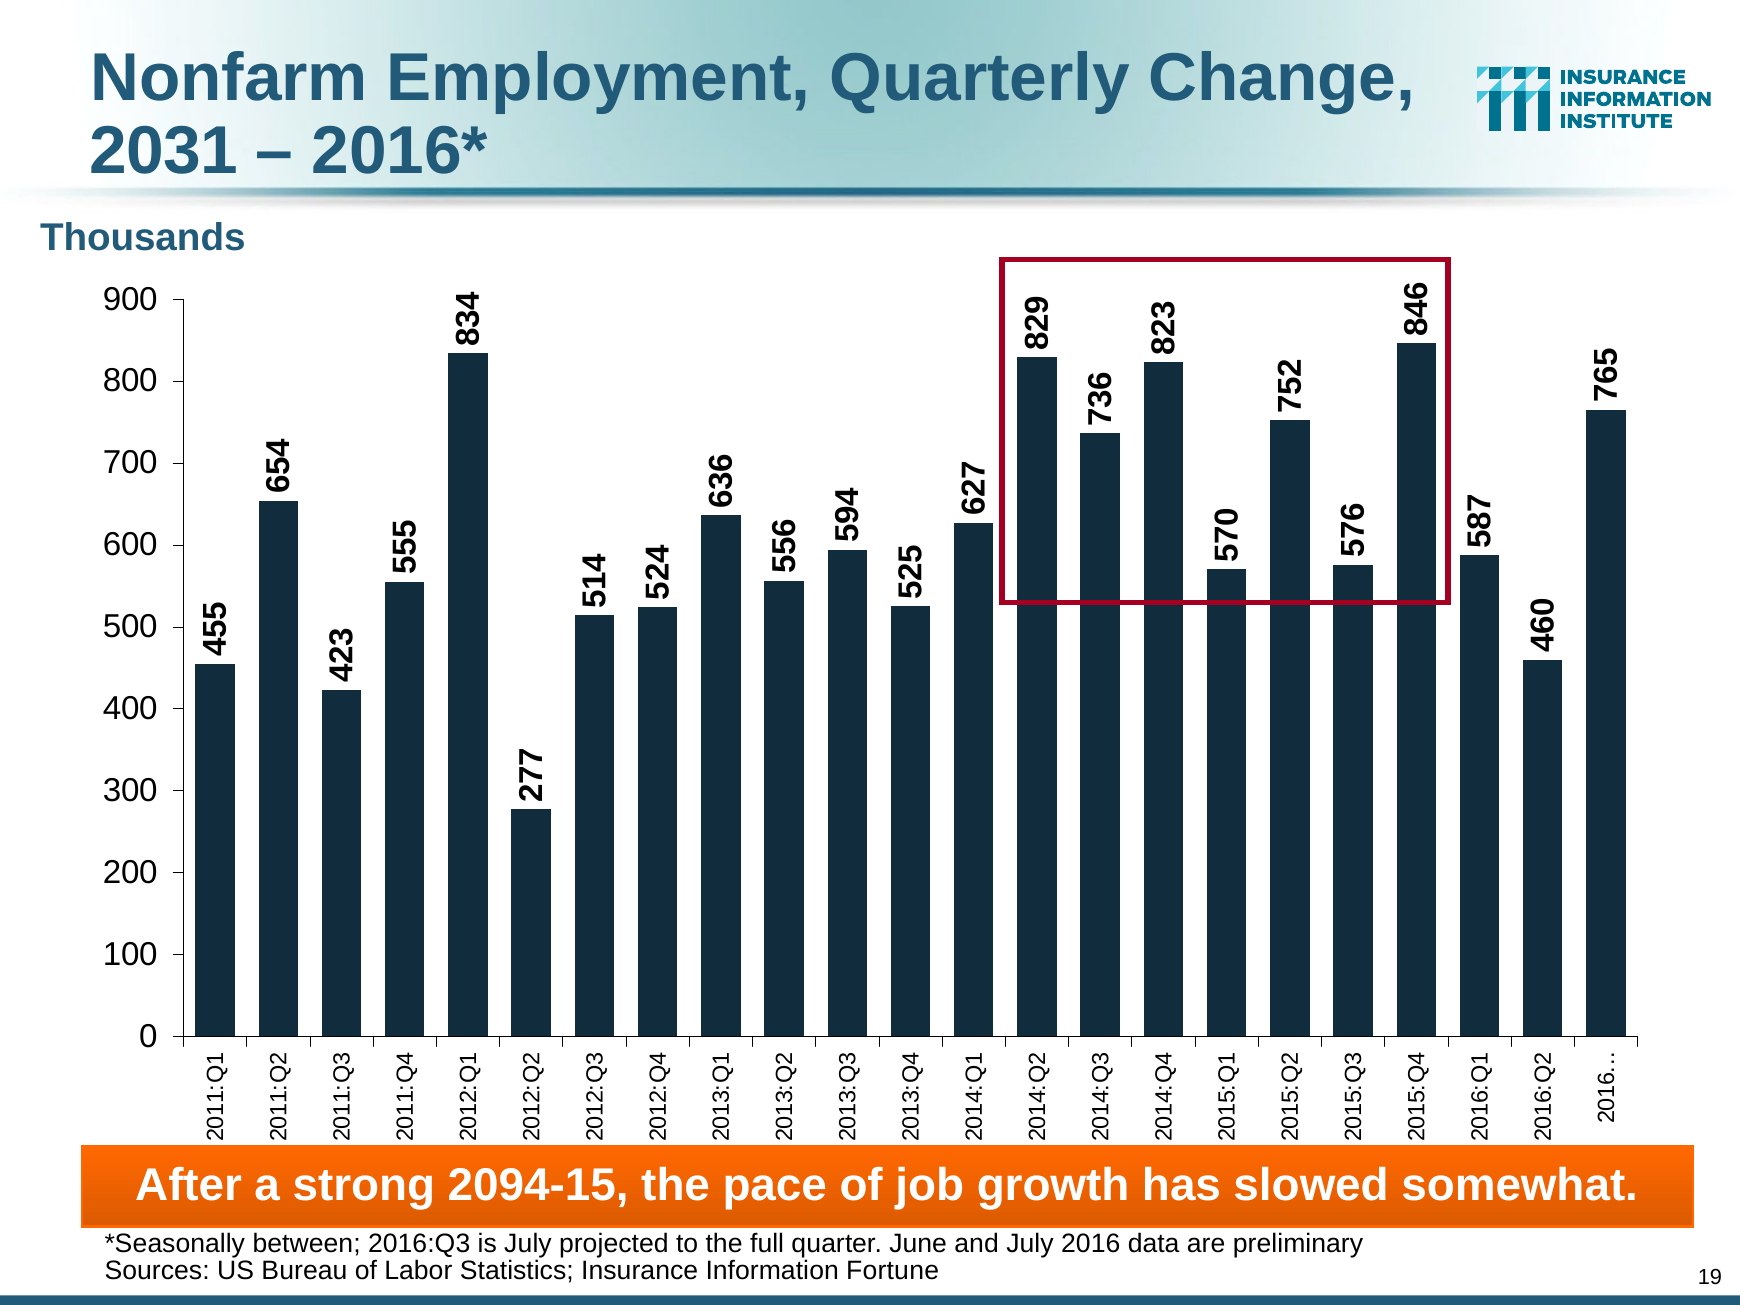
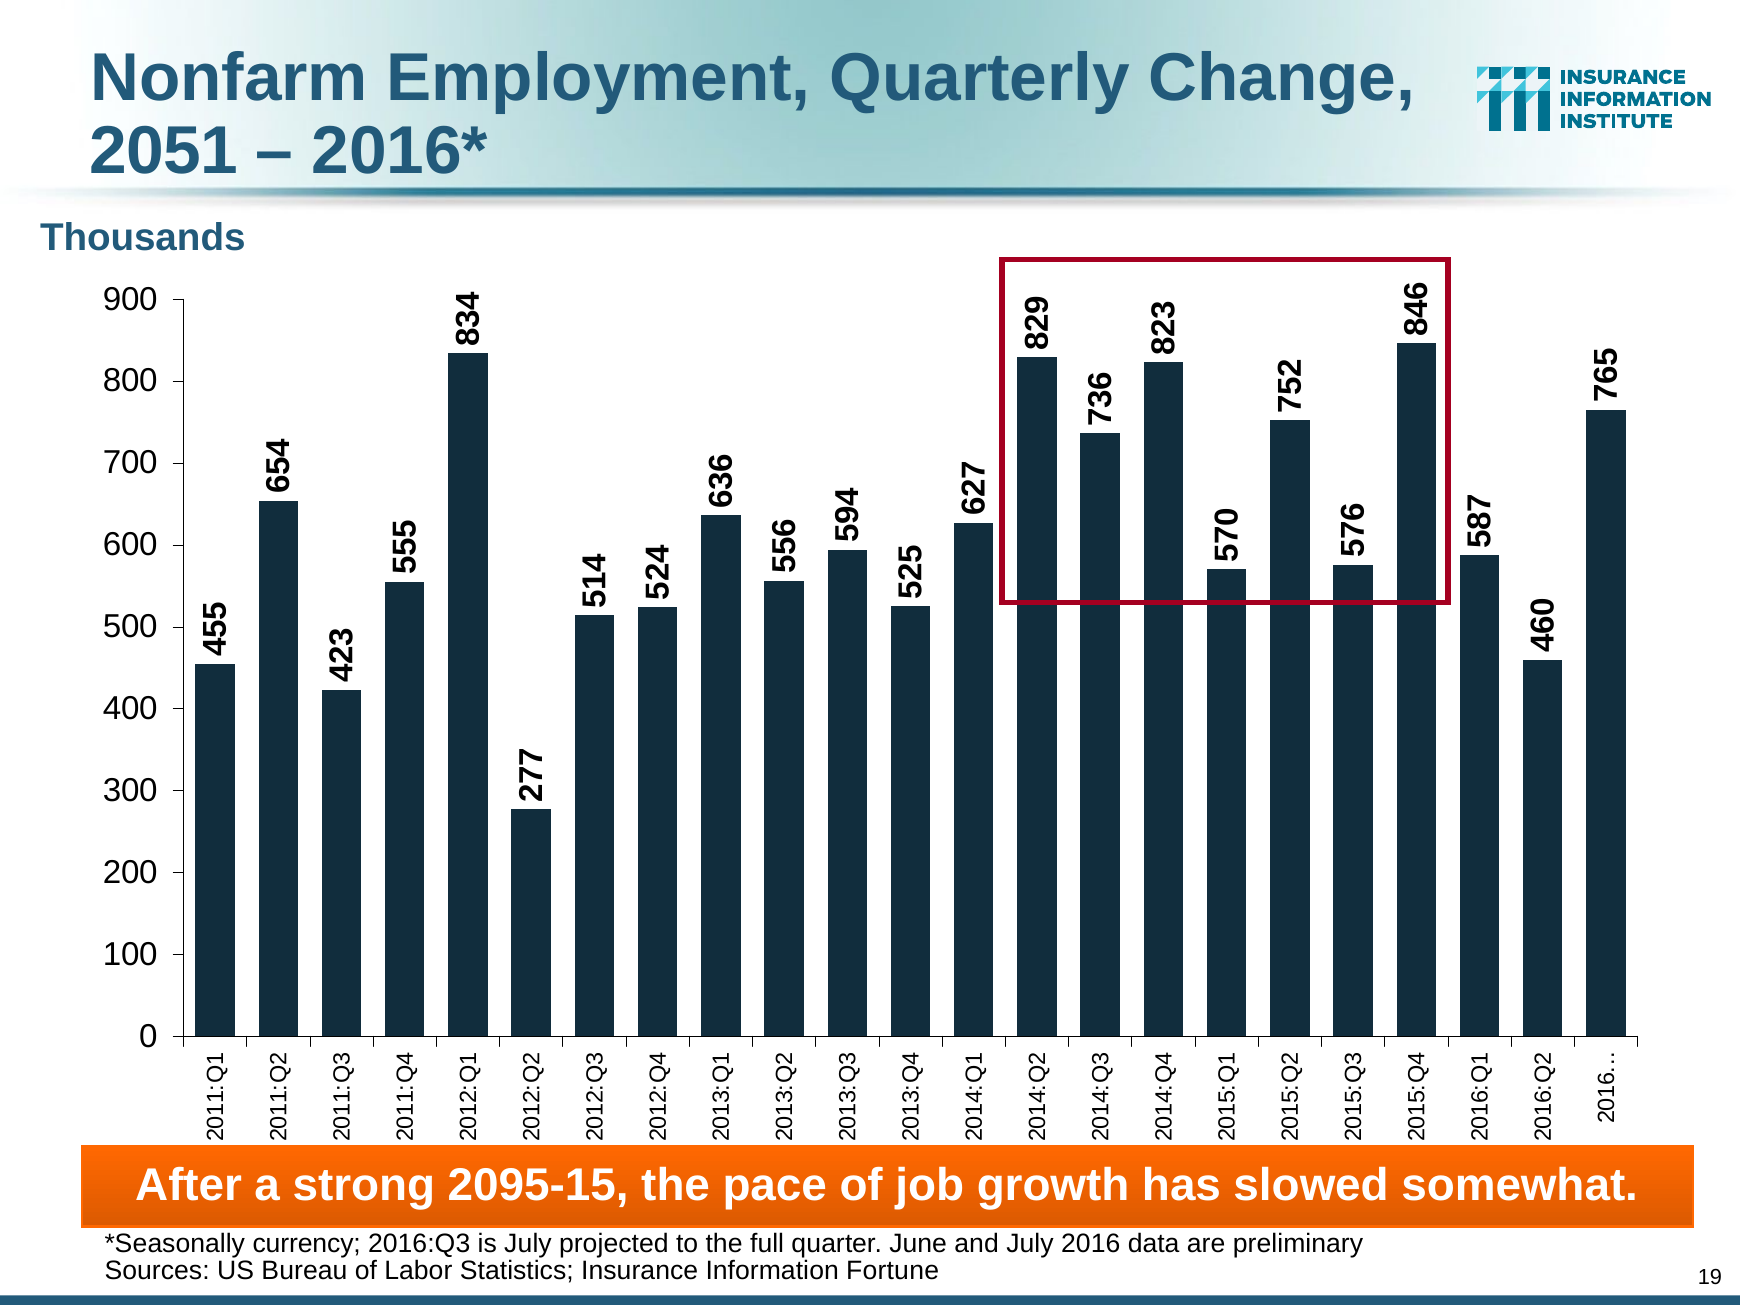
2031: 2031 -> 2051 (164, 151)
2094-15: 2094-15 -> 2095-15 (538, 1185)
between: between -> currency (307, 1244)
